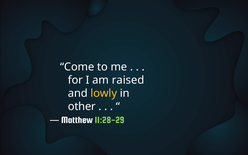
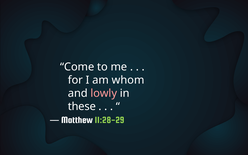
raised: raised -> whom (128, 80)
lowly colour: yellow -> pink (104, 93)
other: other -> these (82, 106)
